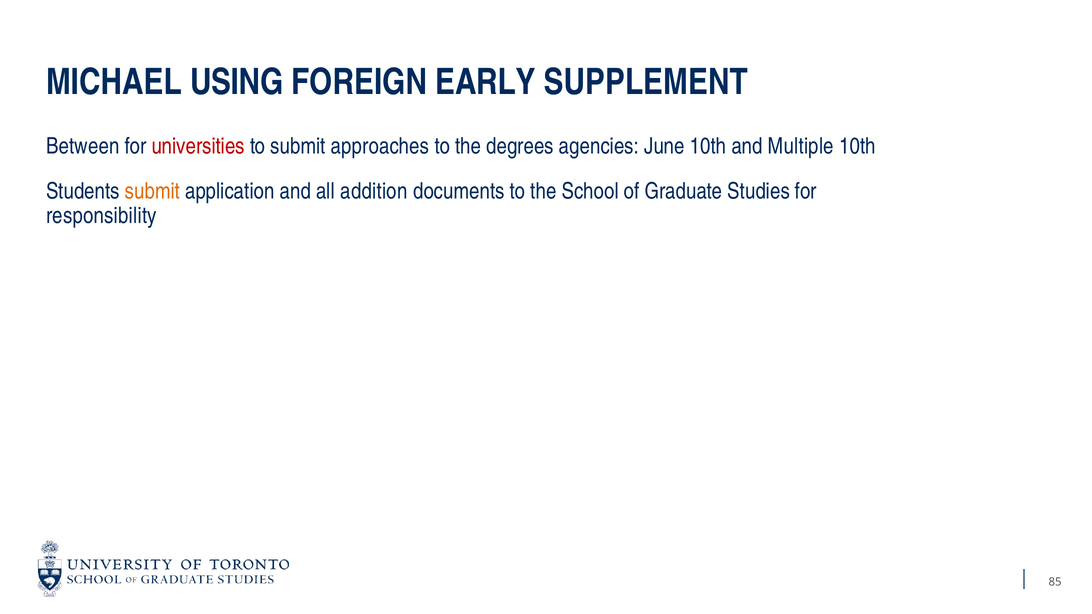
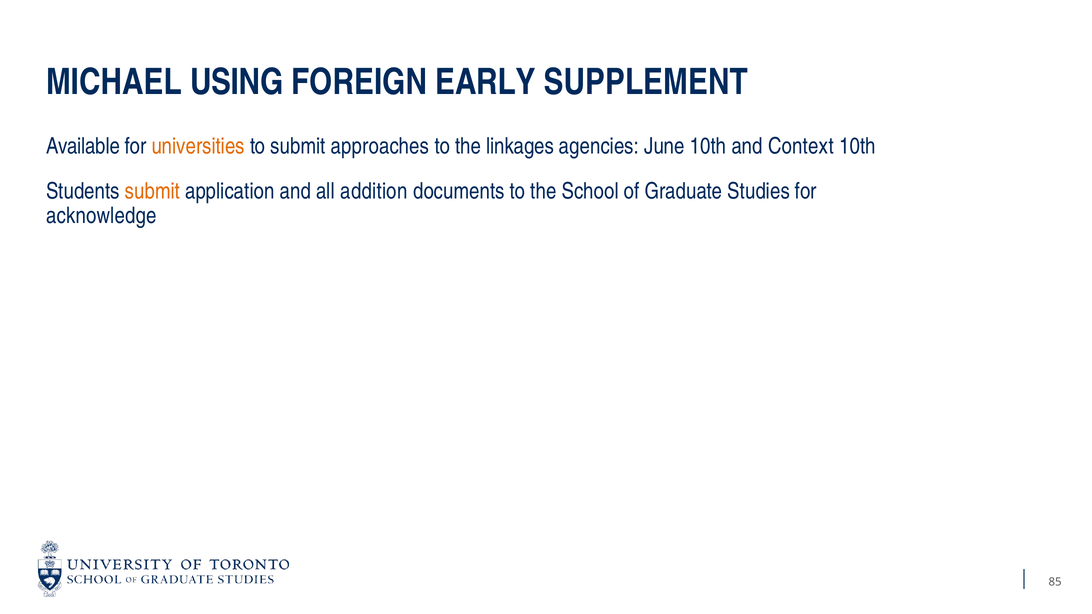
Between: Between -> Available (83, 146)
universities colour: red -> orange (198, 146)
degrees: degrees -> linkages (520, 146)
Multiple: Multiple -> Context (801, 146)
responsibility: responsibility -> acknowledge (101, 216)
